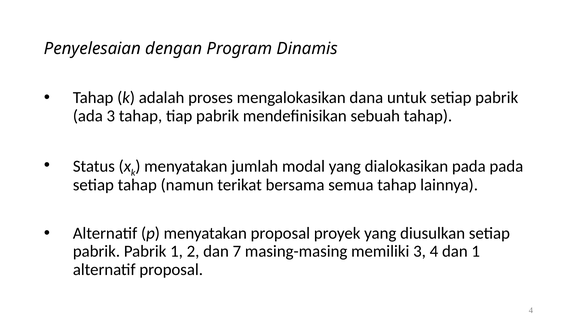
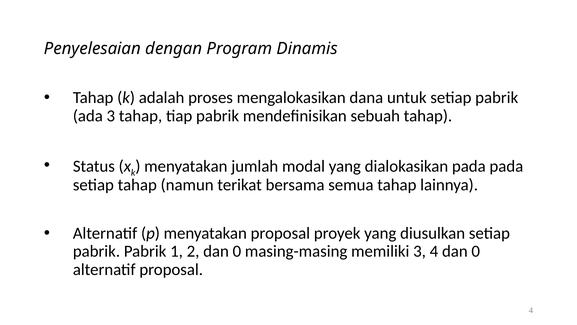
2 dan 7: 7 -> 0 (237, 251)
4 dan 1: 1 -> 0 (476, 251)
